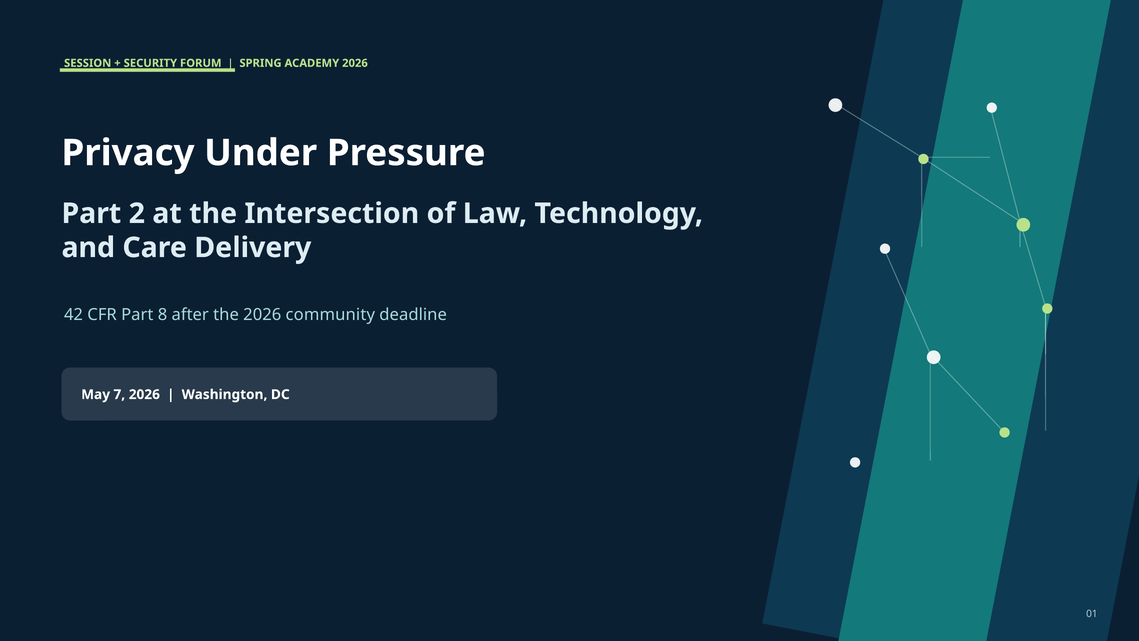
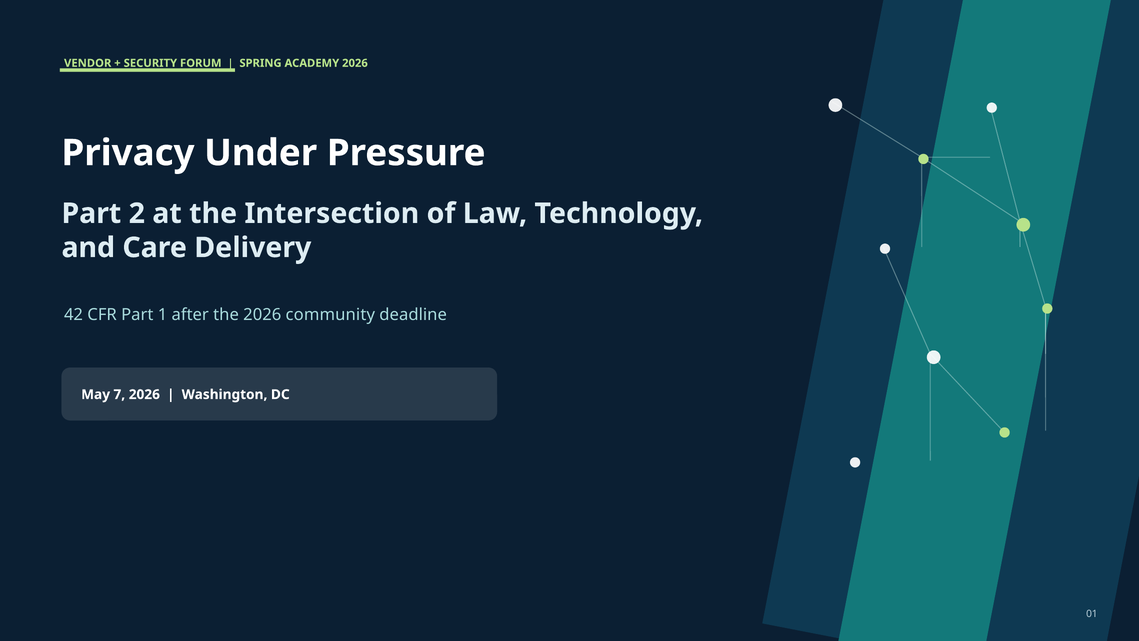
SESSION: SESSION -> VENDOR (88, 63)
8: 8 -> 1 (163, 315)
